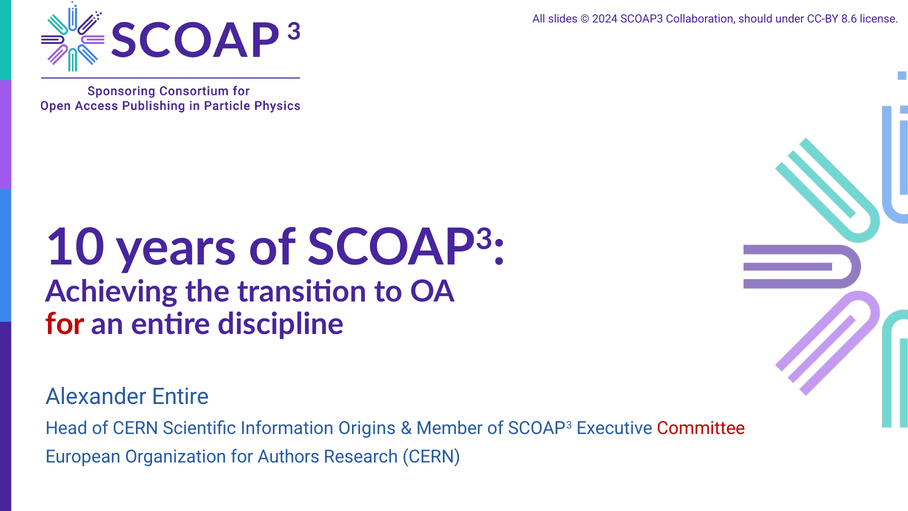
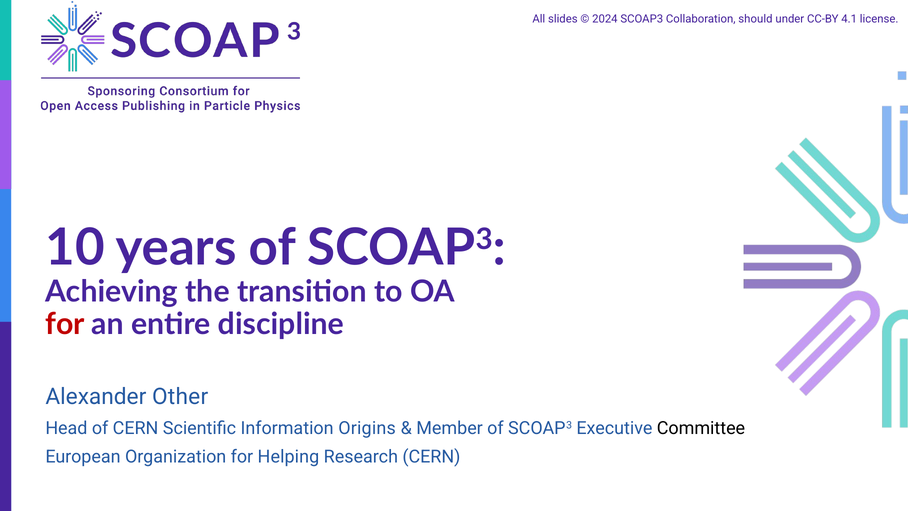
8.6: 8.6 -> 4.1 (849, 19)
Alexander Entire: Entire -> Other (180, 397)
Committee colour: red -> black (701, 428)
Authors: Authors -> Helping (288, 457)
